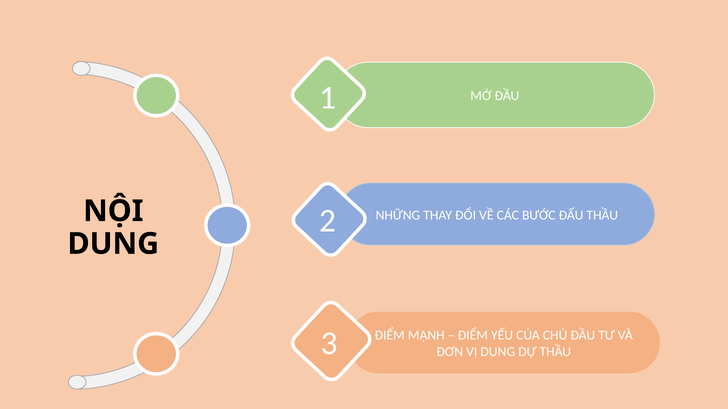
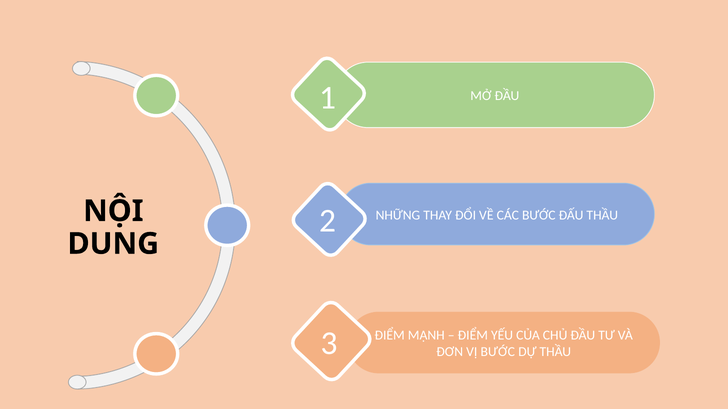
VỊ DUNG: DUNG -> BƯỚC (498, 352)
